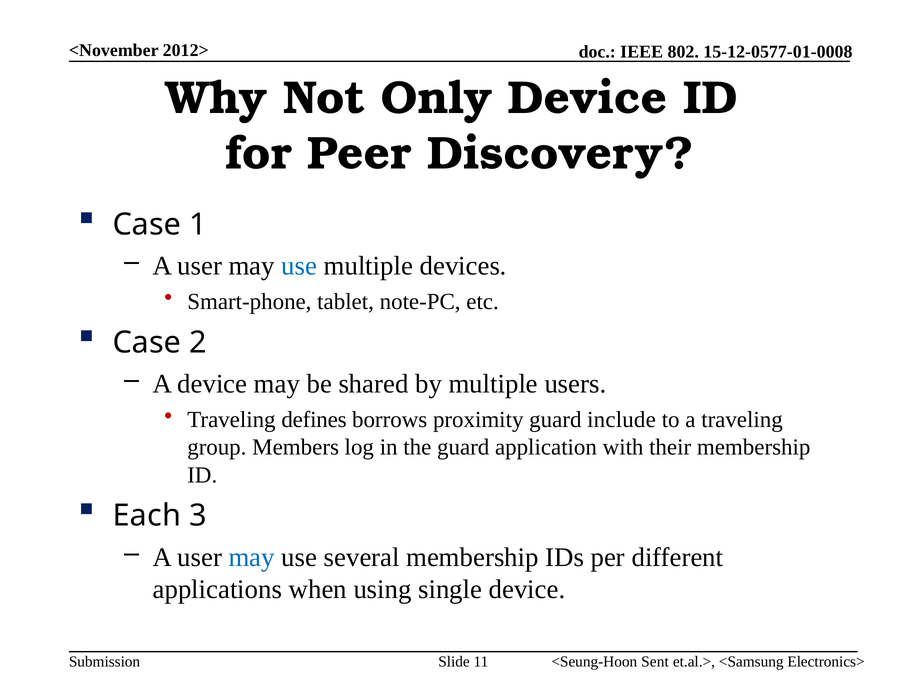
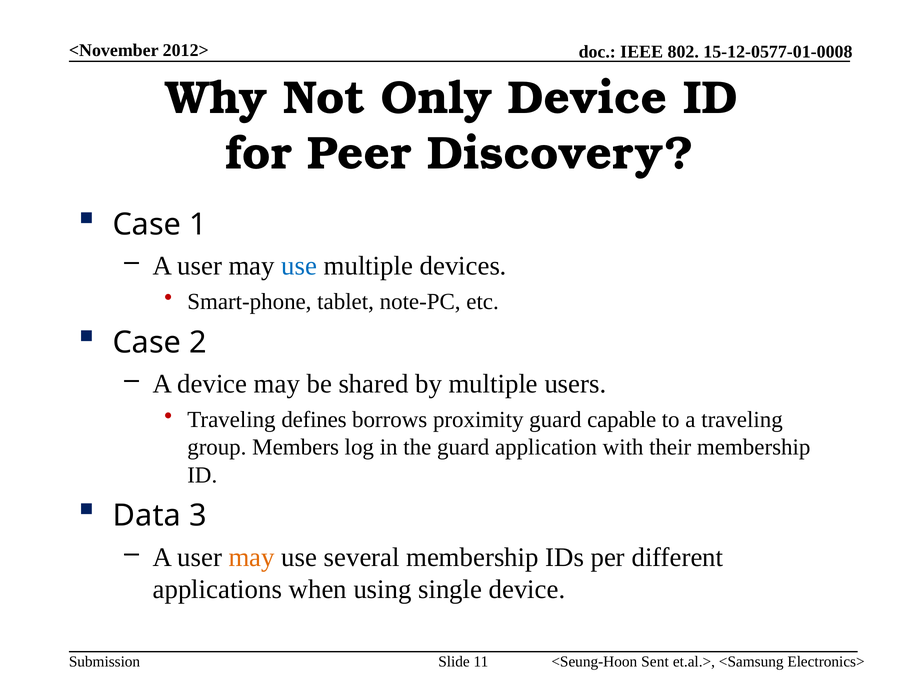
include: include -> capable (622, 419)
Each: Each -> Data (147, 515)
may colour: blue -> orange (252, 557)
